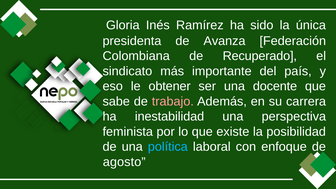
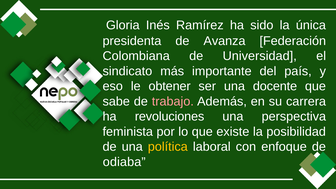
Recuperado: Recuperado -> Universidad (260, 56)
inestabilidad: inestabilidad -> revoluciones (170, 117)
política colour: light blue -> yellow (168, 147)
agosto: agosto -> odiaba (124, 162)
